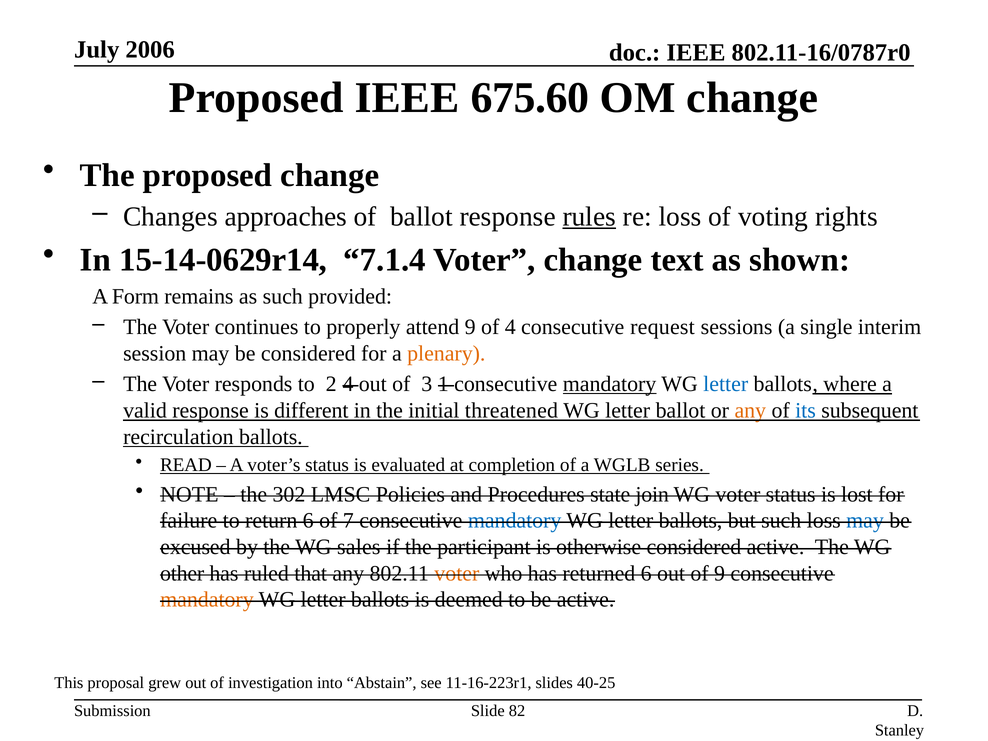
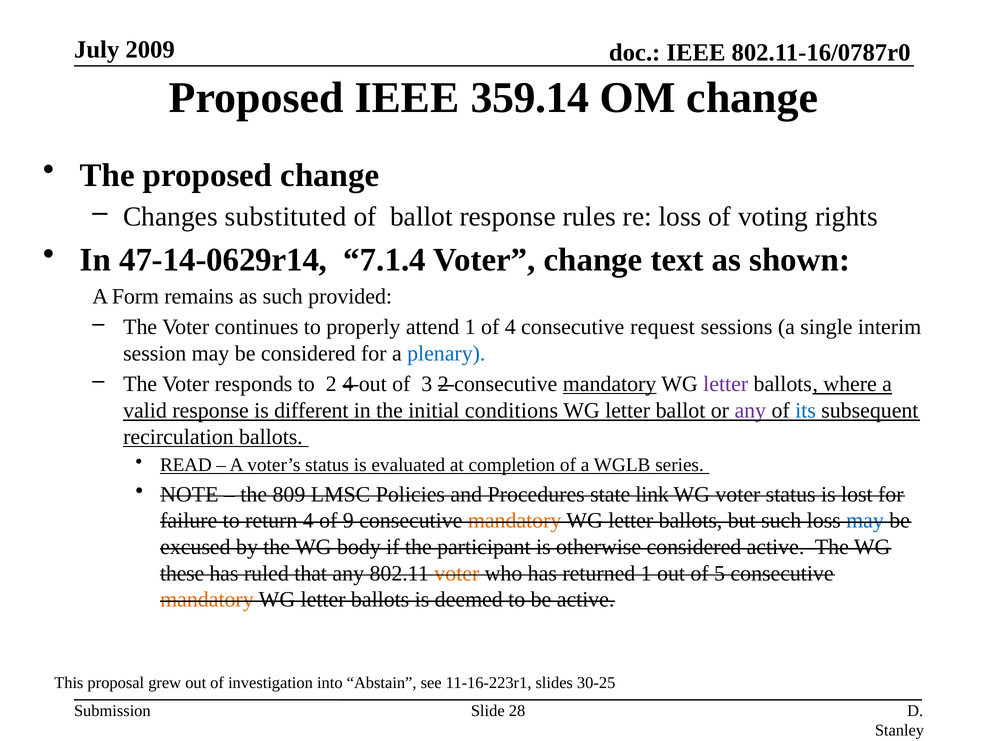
2006: 2006 -> 2009 (150, 50)
675.60: 675.60 -> 359.14 (530, 98)
approaches: approaches -> substituted (286, 217)
rules underline: present -> none (589, 217)
15-14-0629r14: 15-14-0629r14 -> 47-14-0629r14 (223, 260)
attend 9: 9 -> 1 (470, 327)
plenary colour: orange -> blue (446, 353)
3 1: 1 -> 2 (443, 384)
letter colour: blue -> purple (726, 384)
threatened: threatened -> conditions (511, 410)
any colour: orange -> purple (750, 410)
302: 302 -> 809 (289, 494)
join: join -> link (652, 494)
return 6: 6 -> 4 (308, 521)
7: 7 -> 9 (348, 521)
mandatory colour: blue -> orange (515, 521)
sales: sales -> body (359, 547)
other: other -> these (182, 573)
returned 6: 6 -> 1 (646, 573)
of 9: 9 -> 5 (720, 573)
40-25: 40-25 -> 30-25 (596, 683)
82: 82 -> 28 (517, 711)
